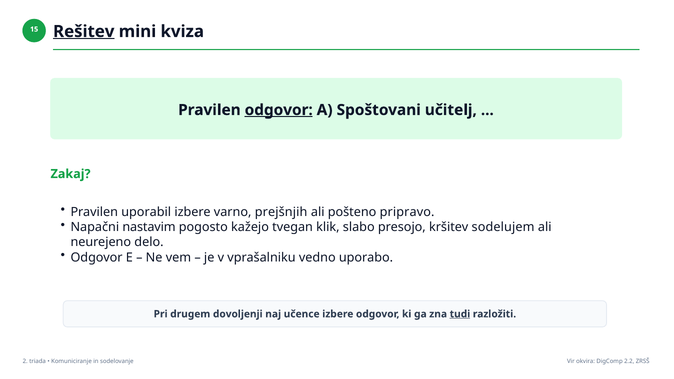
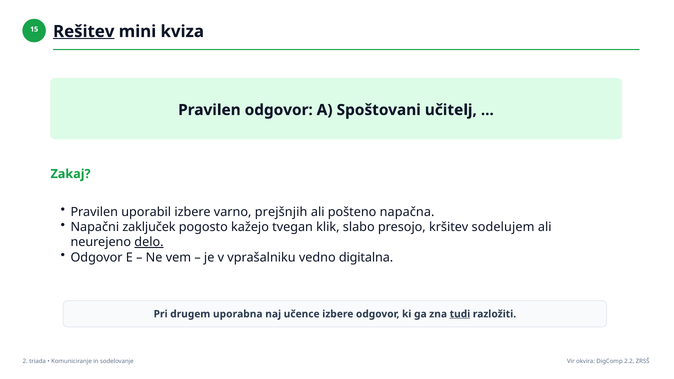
odgovor underline: present -> none (279, 110)
pripravo: pripravo -> napačna (407, 212)
nastavim: nastavim -> zaključek (149, 227)
delo underline: none -> present (149, 242)
uporabo: uporabo -> digitalna (366, 257)
dovoljenji: dovoljenji -> uporabna (238, 314)
